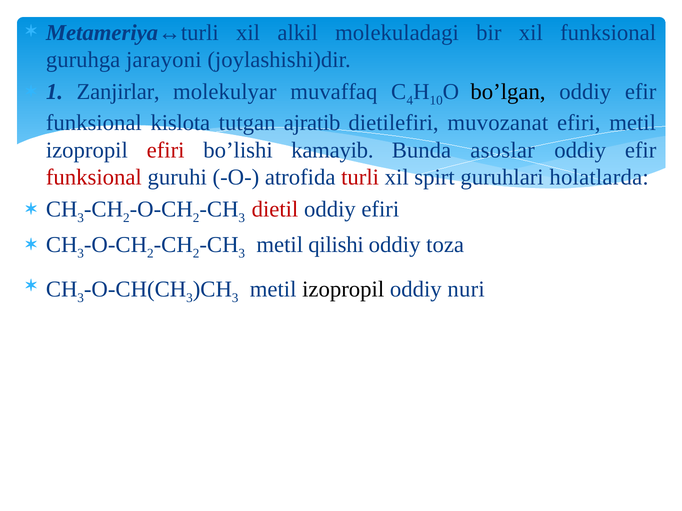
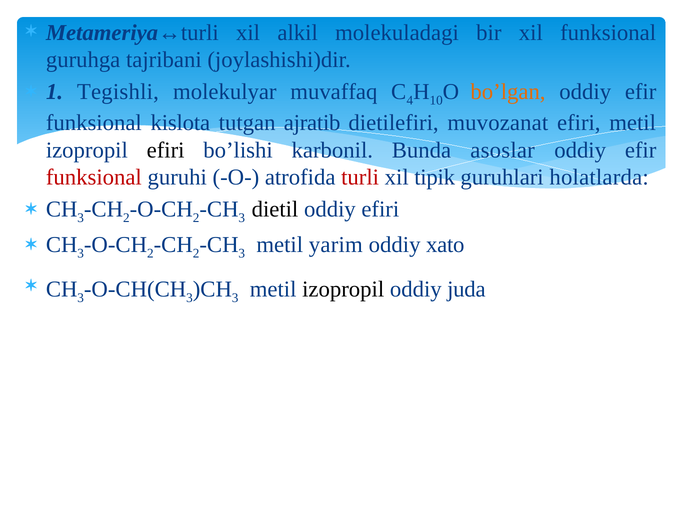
jarayoni: jarayoni -> tajribani (164, 60)
Zanjirlar: Zanjirlar -> Tegishli (118, 92)
bo’lgan colour: black -> orange (508, 92)
efiri colour: red -> black (166, 150)
kamayib: kamayib -> karbonil (332, 150)
spirt: spirt -> tipik (435, 177)
dietil colour: red -> black (275, 209)
qilishi: qilishi -> yarim (336, 245)
toza: toza -> xato (445, 245)
nuri: nuri -> juda (466, 290)
